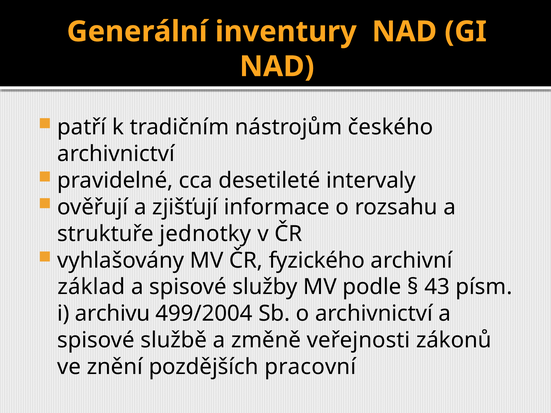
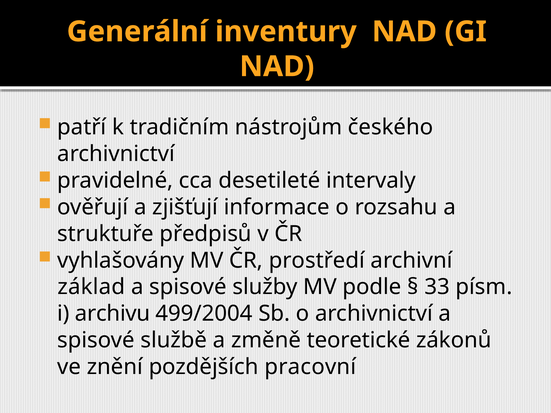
jednotky: jednotky -> předpisů (206, 234)
fyzického: fyzického -> prostředí (317, 261)
43: 43 -> 33 (437, 287)
veřejnosti: veřejnosti -> teoretické (359, 340)
